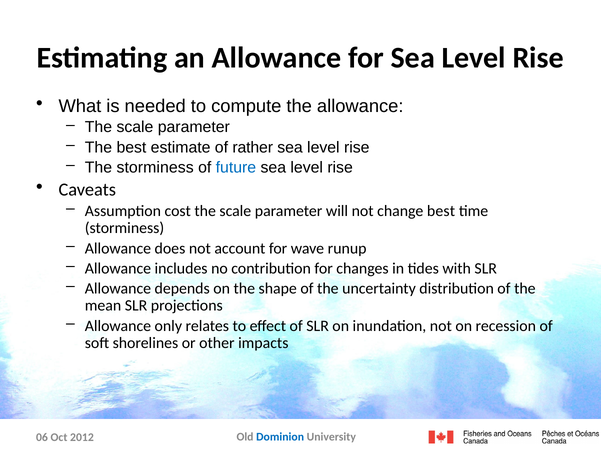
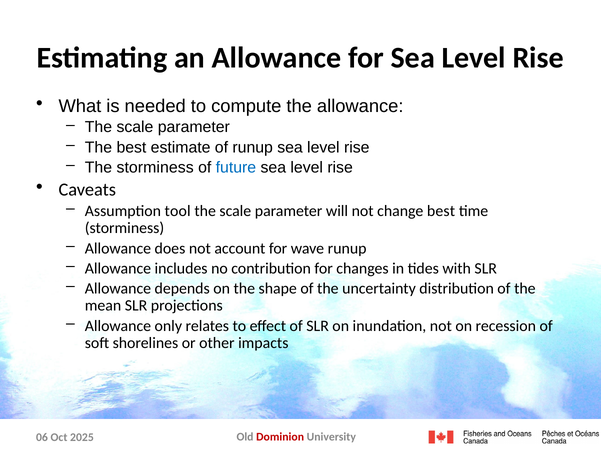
of rather: rather -> runup (253, 147)
cost: cost -> tool (178, 211)
Dominion colour: blue -> red (280, 437)
2012: 2012 -> 2025 (82, 437)
